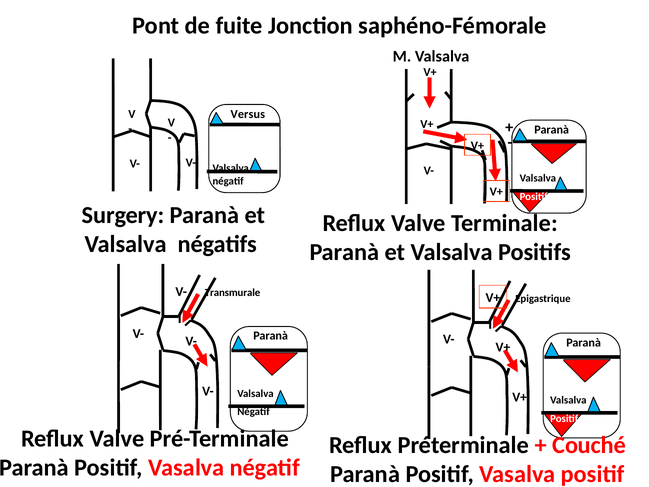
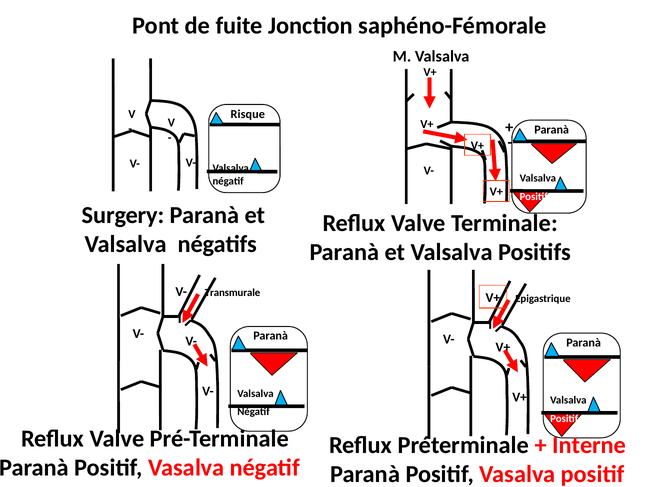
Versus: Versus -> Risque (248, 114)
Couché: Couché -> Interne (589, 445)
